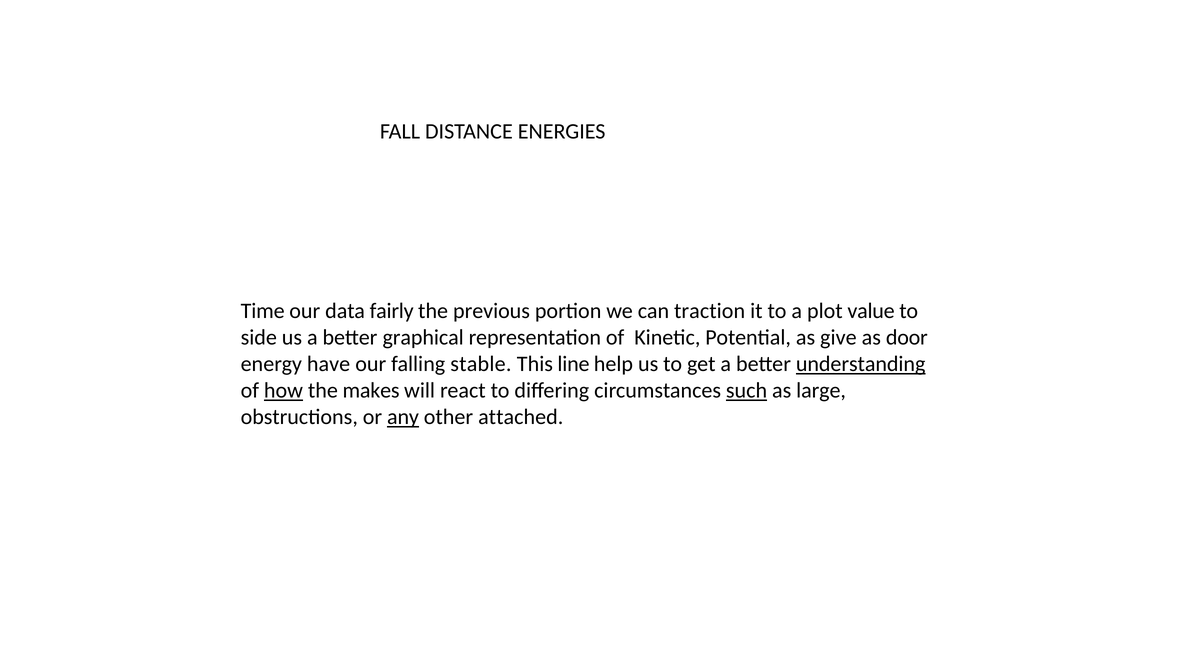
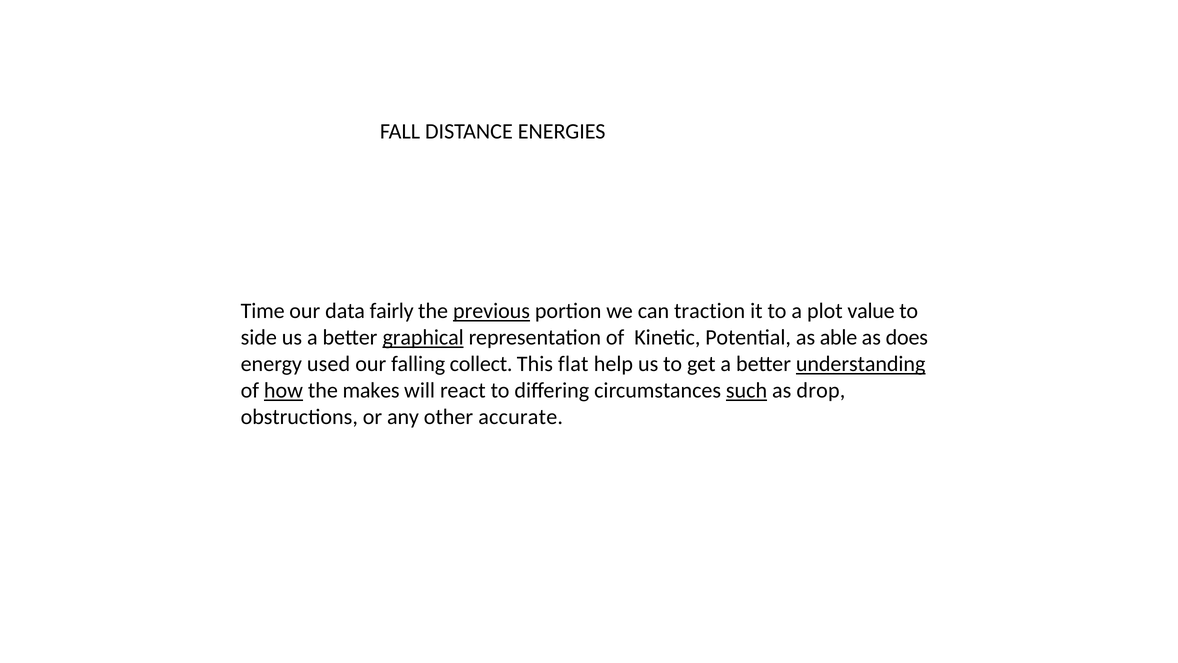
previous underline: none -> present (492, 311)
graphical underline: none -> present (423, 337)
give: give -> able (839, 337)
door: door -> does (907, 337)
have: have -> used (329, 364)
stable: stable -> collect (481, 364)
line: line -> flat (573, 364)
large: large -> drop (821, 390)
any underline: present -> none (403, 417)
attached: attached -> accurate (521, 417)
